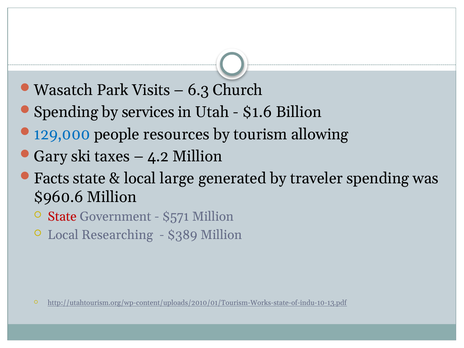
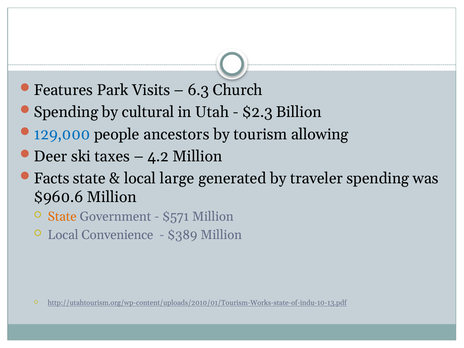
Wasatch: Wasatch -> Features (63, 90)
services: services -> cultural (148, 112)
$1.6: $1.6 -> $2.3 (257, 112)
resources: resources -> ancestors (176, 134)
Gary: Gary -> Deer (51, 156)
State colour: red -> orange (62, 217)
Researching: Researching -> Convenience (117, 235)
